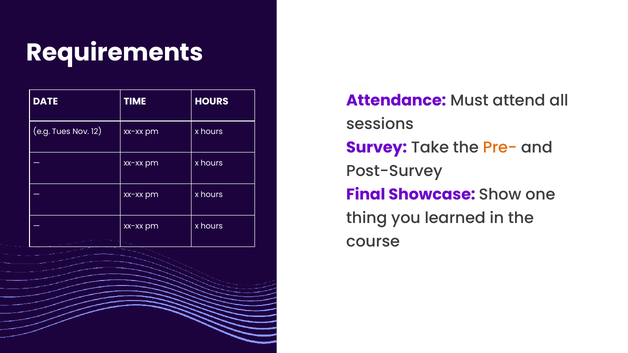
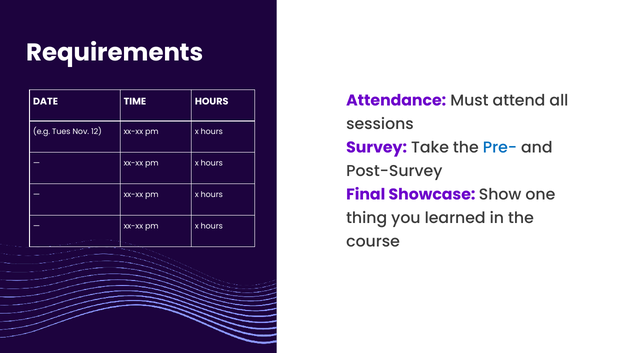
Pre- colour: orange -> blue (500, 148)
